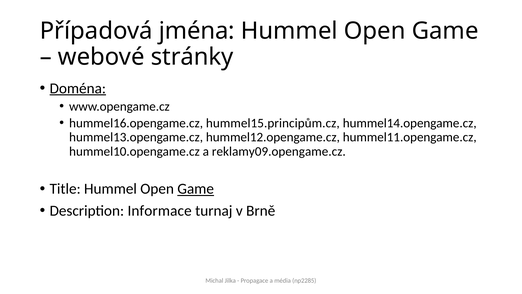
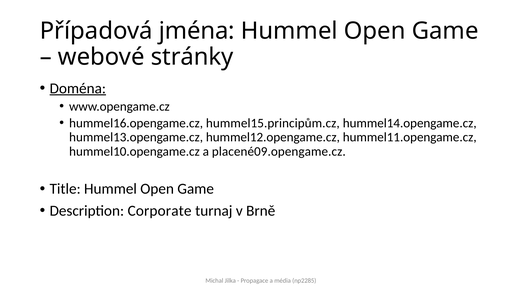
reklamy09.opengame.cz: reklamy09.opengame.cz -> placené09.opengame.cz (279, 151)
Game underline: present -> none (196, 189)
Informace: Informace -> Corporate (160, 211)
